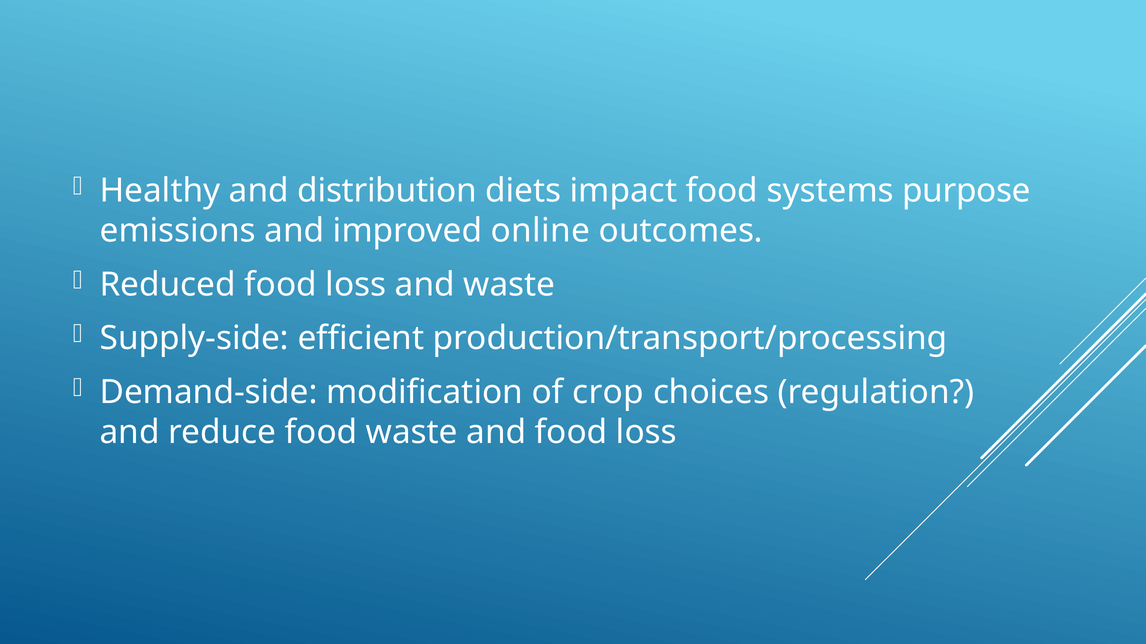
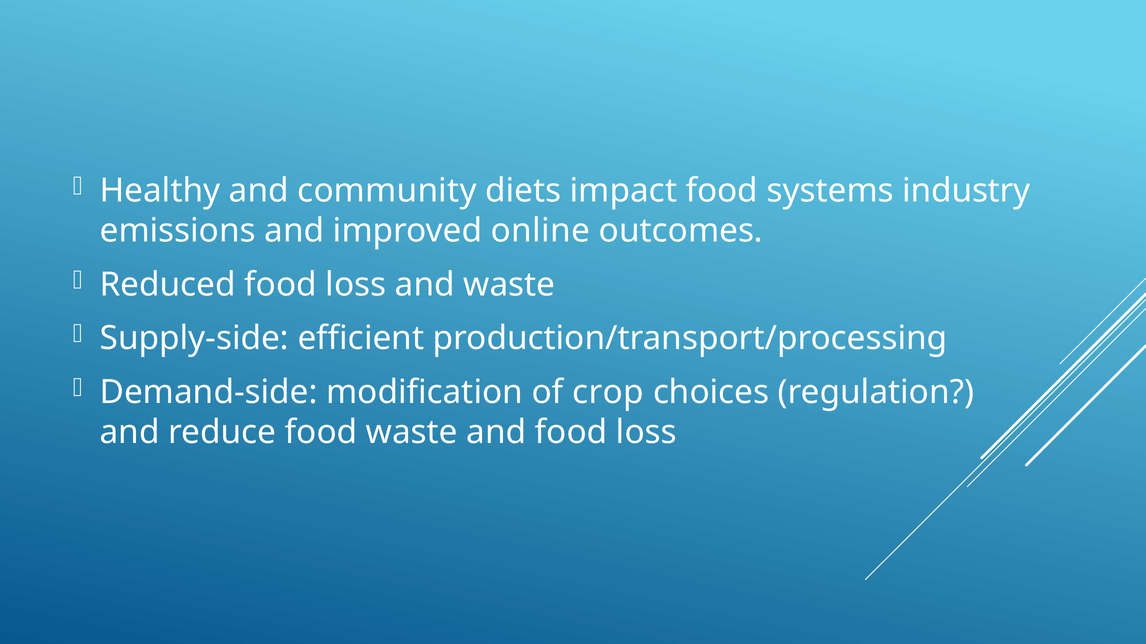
distribution: distribution -> community (387, 191)
purpose: purpose -> industry (966, 191)
